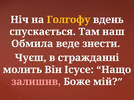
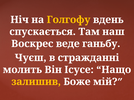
Обмила: Обмила -> Воскрес (32, 44)
знести: знести -> ганьбу (101, 44)
залишив colour: pink -> yellow (36, 82)
